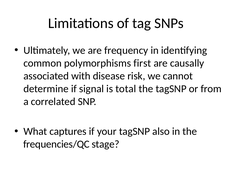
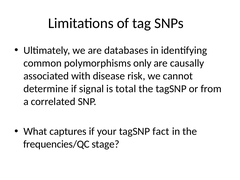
frequency: frequency -> databases (126, 50)
first: first -> only (142, 63)
also: also -> fact (161, 131)
